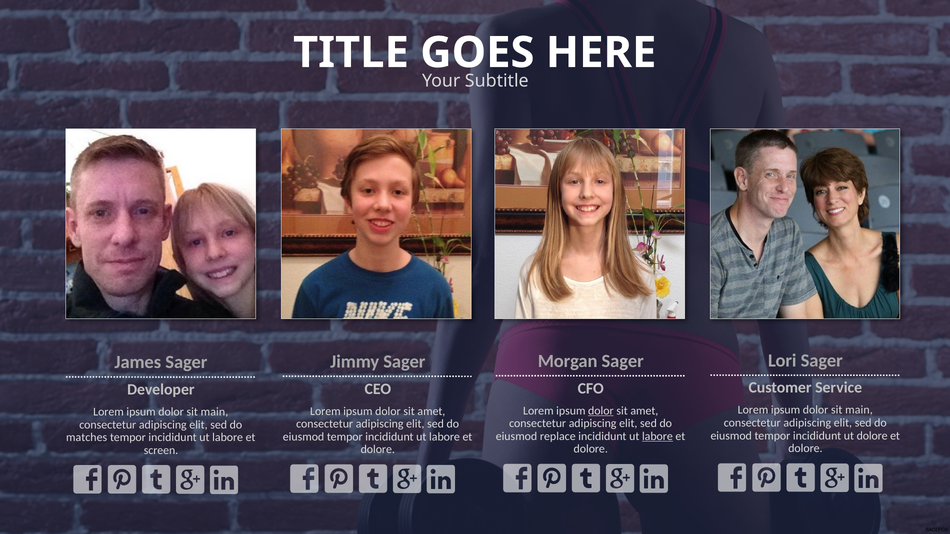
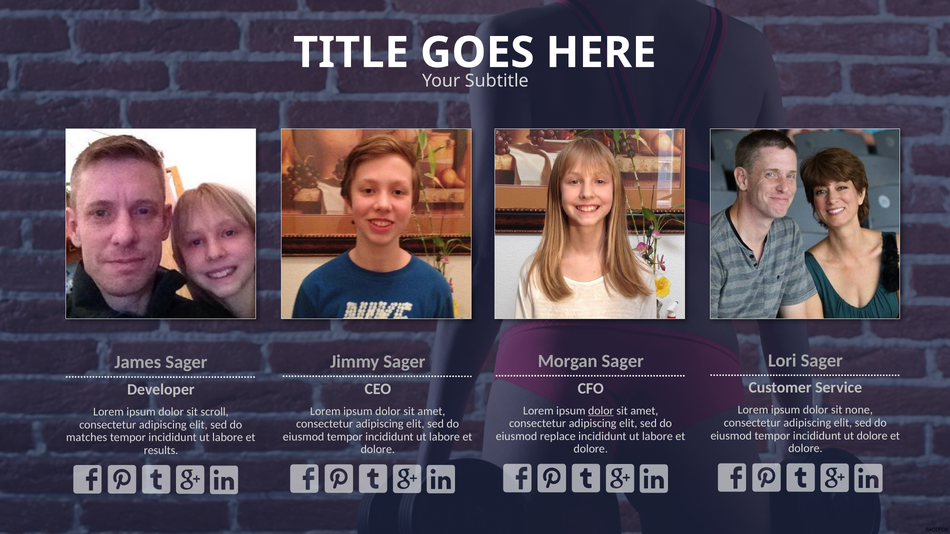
main: main -> none (859, 410)
main: main -> scroll (215, 412)
labore underline: present -> none (657, 437)
screen: screen -> results (161, 451)
